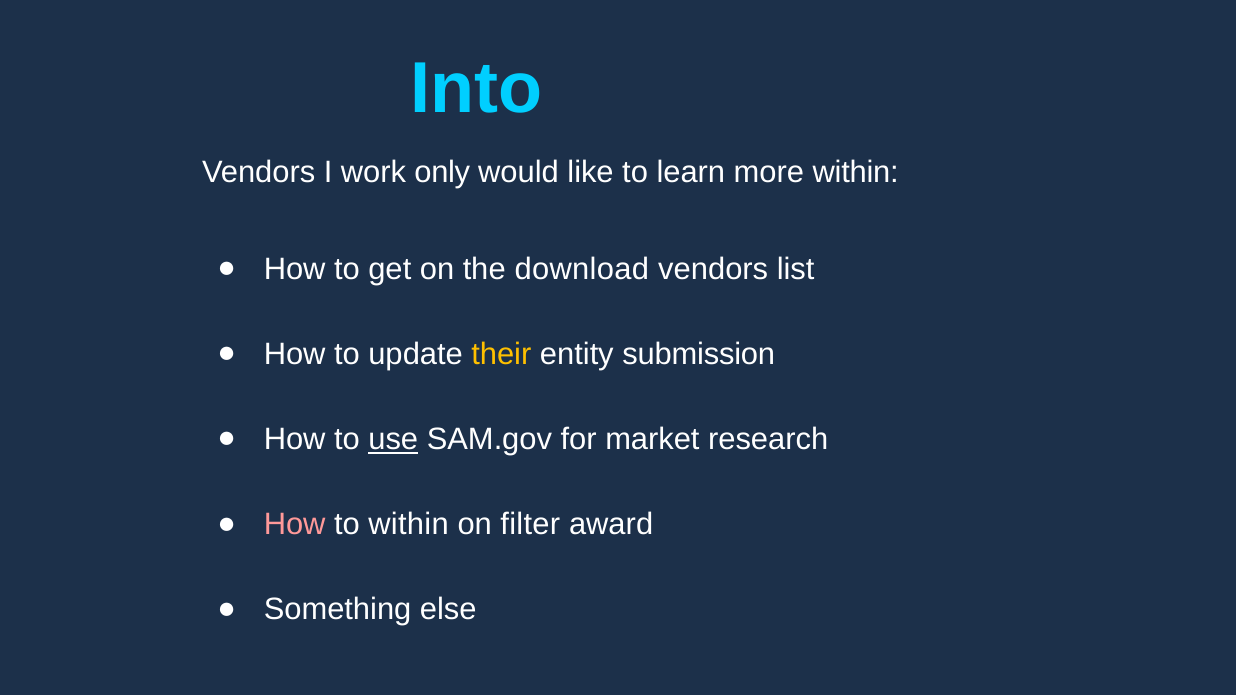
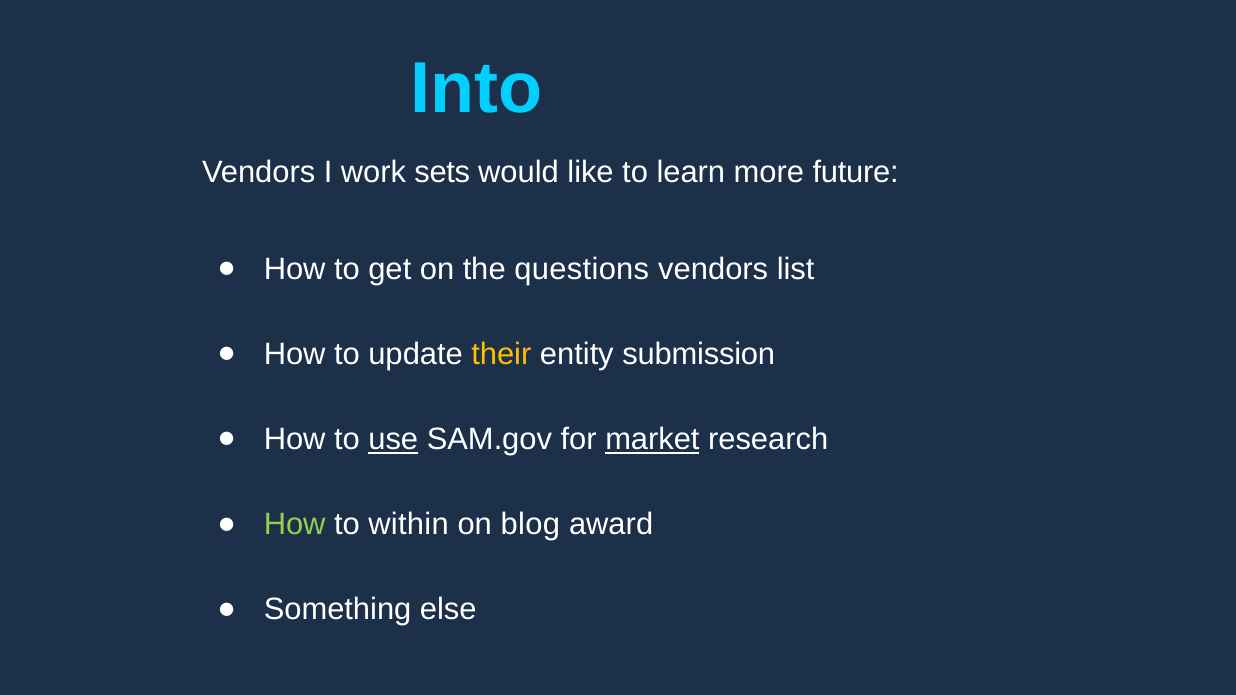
only: only -> sets (442, 172)
more within: within -> future (856, 172)
download: download -> questions (582, 269)
market underline: none -> present (652, 440)
How colour: pink -> light green (295, 525)
filter: filter -> blog (530, 525)
